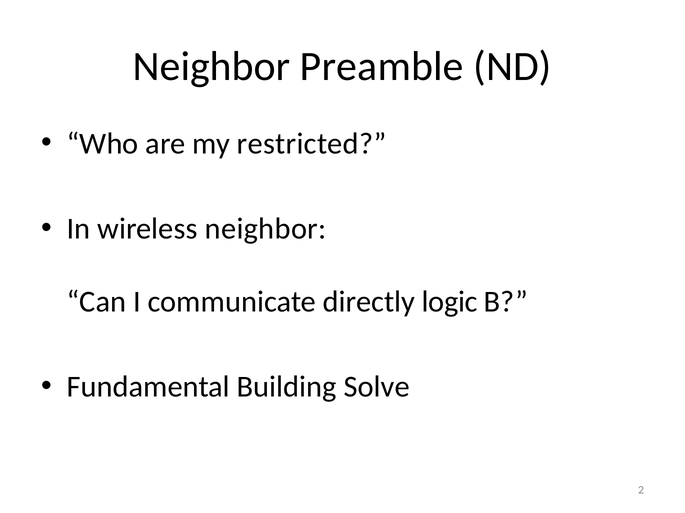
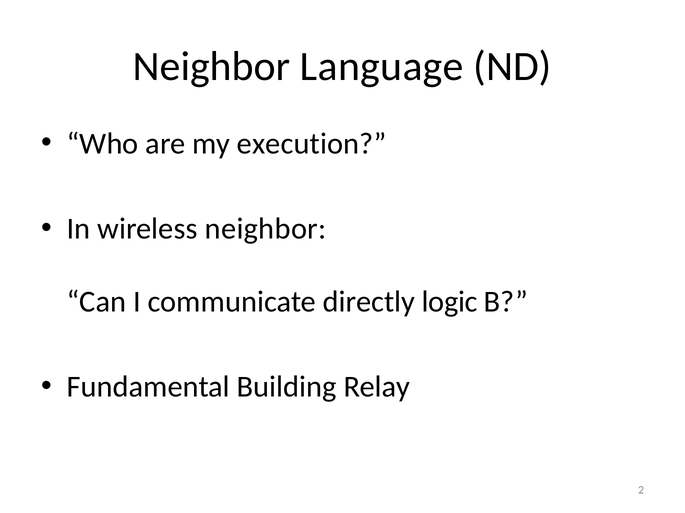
Preamble: Preamble -> Language (382, 66)
restricted: restricted -> execution (312, 144)
Solve: Solve -> Relay (377, 387)
